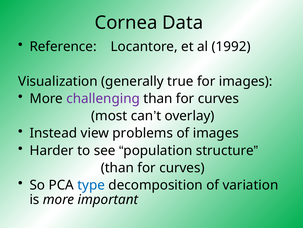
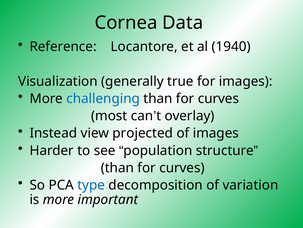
1992: 1992 -> 1940 (231, 47)
challenging colour: purple -> blue (103, 98)
problems: problems -> projected (143, 133)
